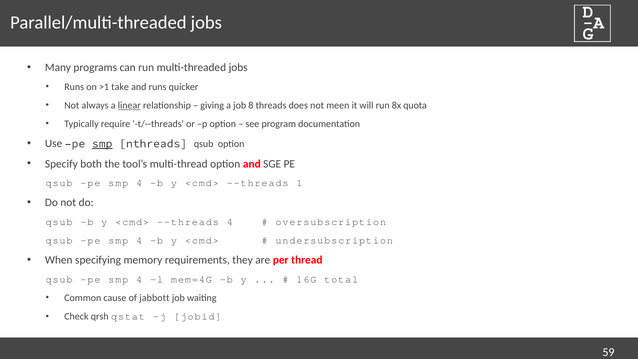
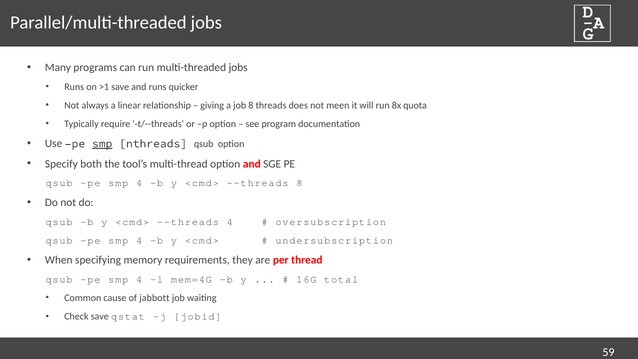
>1 take: take -> save (120, 87)
linear underline: present -> none (129, 105)
--threads 1: 1 -> 8 (299, 183)
Check qrsh: qrsh -> save (100, 317)
